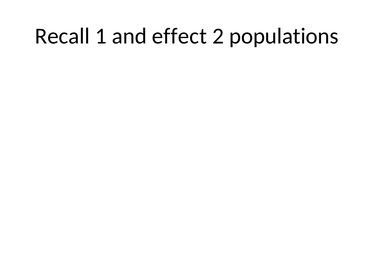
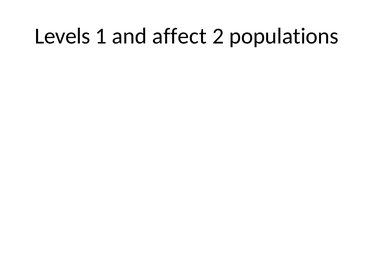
Recall: Recall -> Levels (63, 36)
effect: effect -> affect (179, 36)
